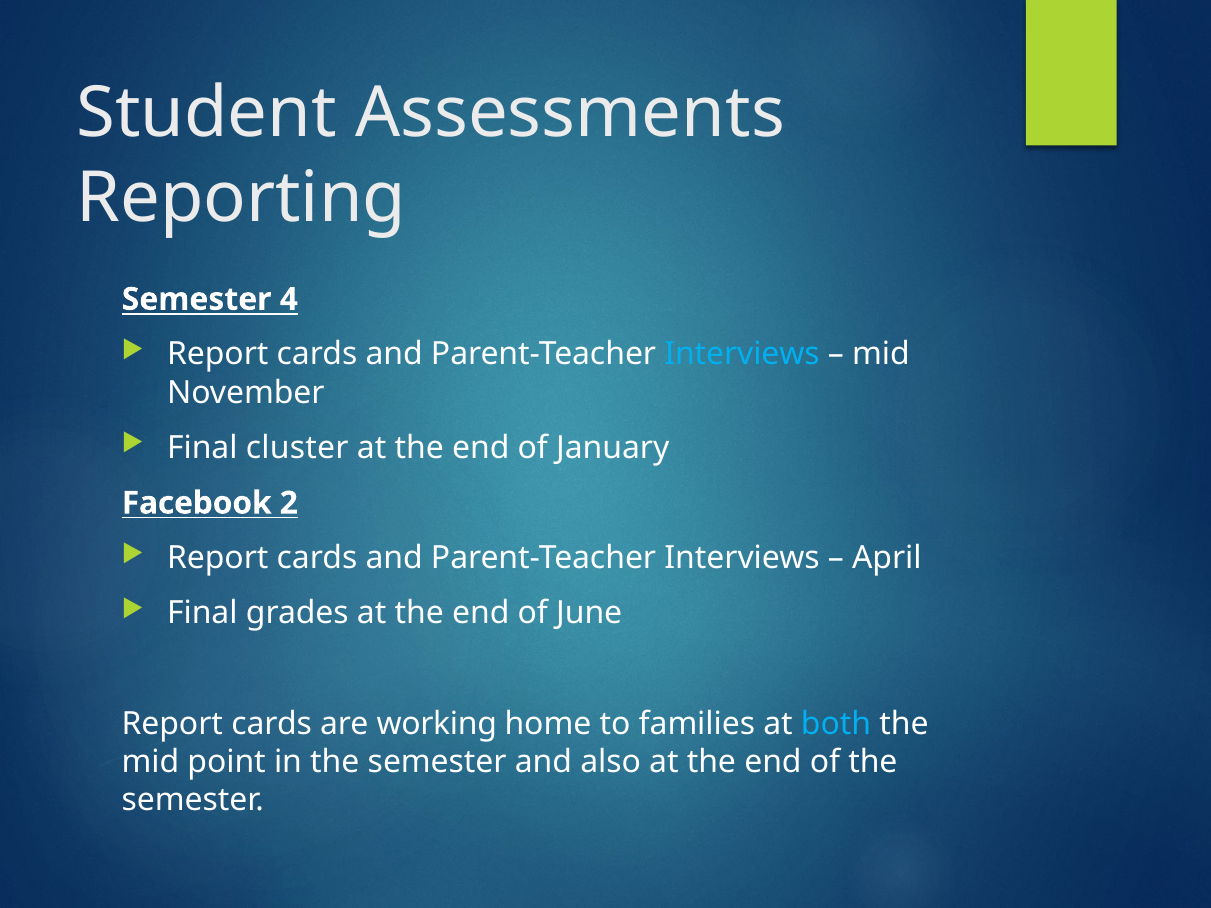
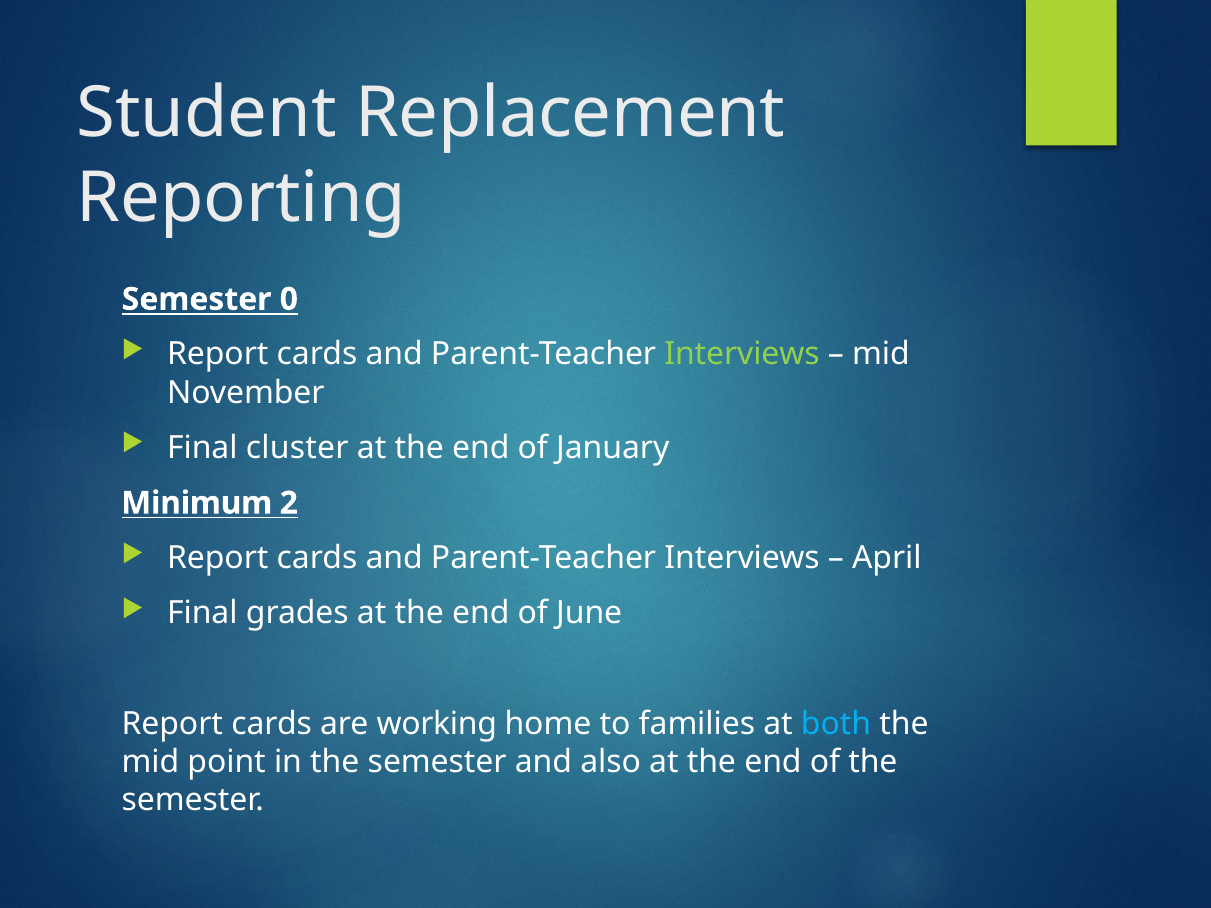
Assessments: Assessments -> Replacement (570, 113)
4: 4 -> 0 (289, 299)
Interviews colour: light blue -> light green (742, 355)
Facebook: Facebook -> Minimum (197, 503)
